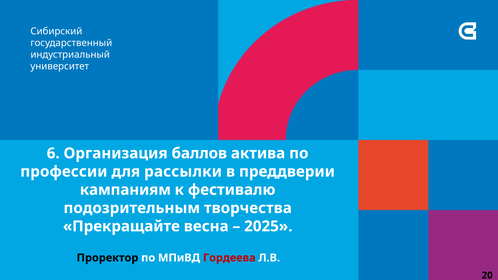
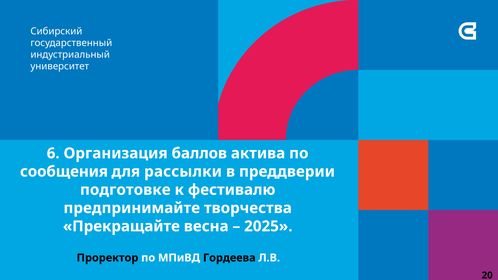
профессии: профессии -> сообщения (64, 172)
кампаниям: кампаниям -> подготовке (125, 190)
подозрительным: подозрительным -> предпринимайте (132, 208)
Гордеева colour: red -> black (229, 258)
